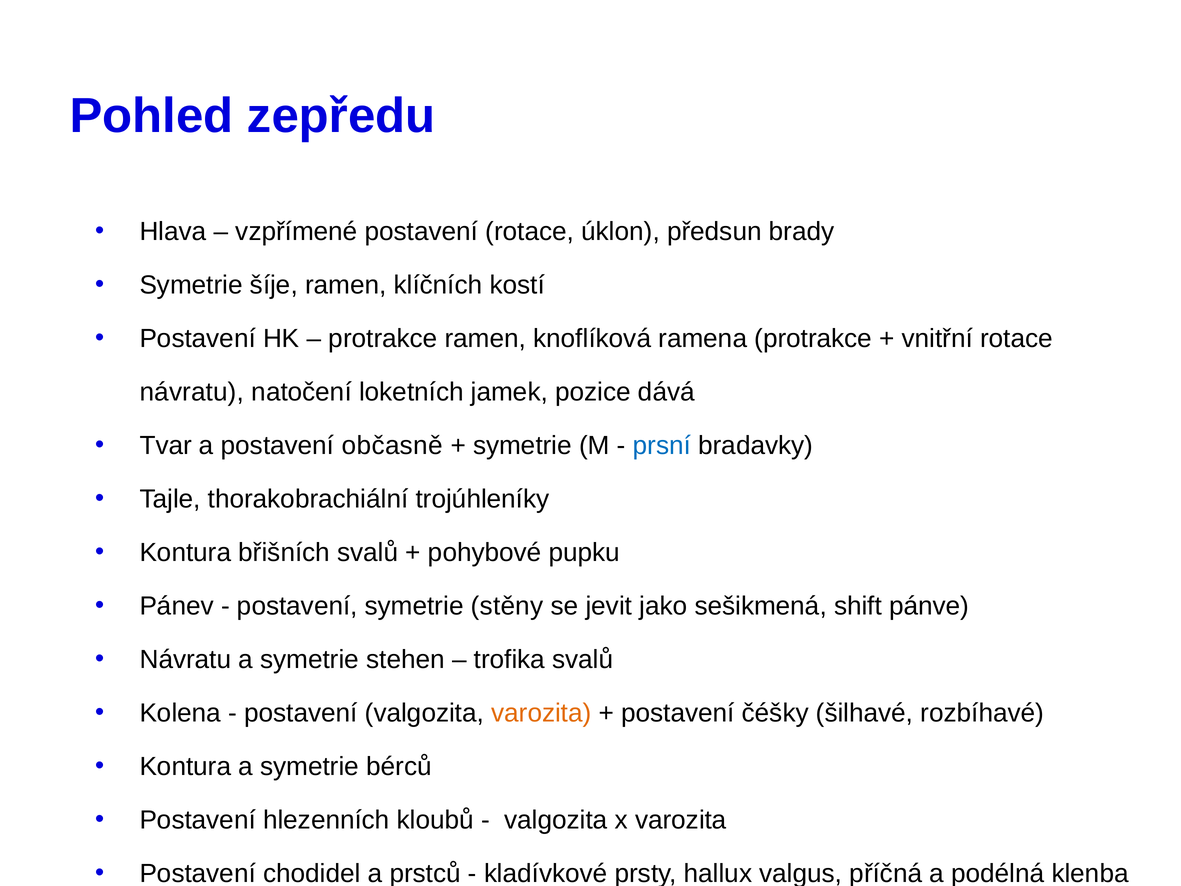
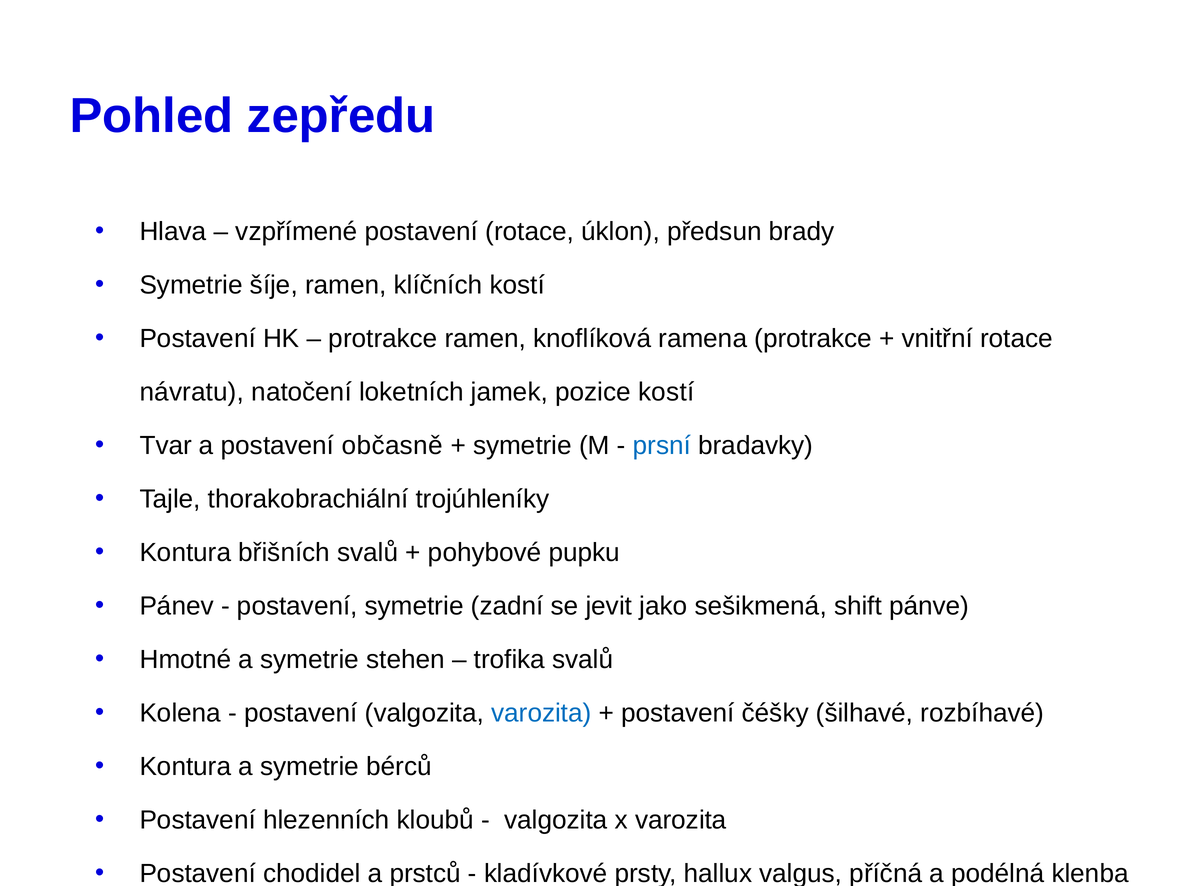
pozice dává: dává -> kostí (666, 392)
stěny: stěny -> zadní (507, 606)
Návratu: Návratu -> Hmotné (185, 659)
varozita colour: orange -> blue (541, 713)
